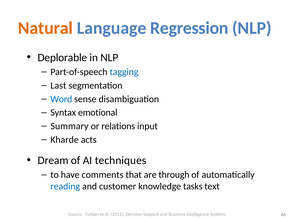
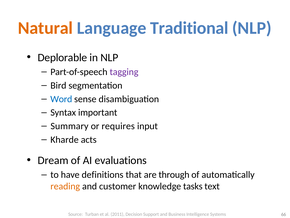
Regression: Regression -> Traditional (189, 28)
tagging colour: blue -> purple (124, 72)
Last: Last -> Bird (58, 85)
emotional: emotional -> important (98, 112)
relations: relations -> requires (118, 126)
techniques: techniques -> evaluations (121, 160)
comments: comments -> definitions (103, 174)
reading colour: blue -> orange (65, 186)
